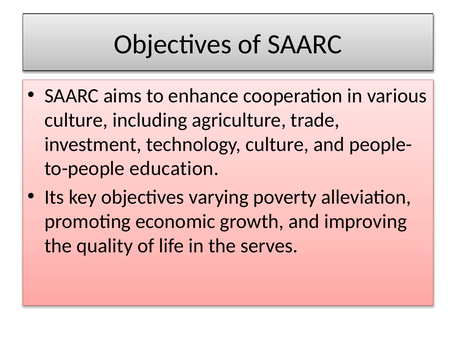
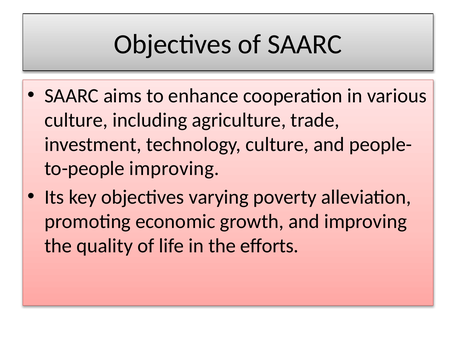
education: education -> improving (174, 169)
serves: serves -> efforts (269, 246)
